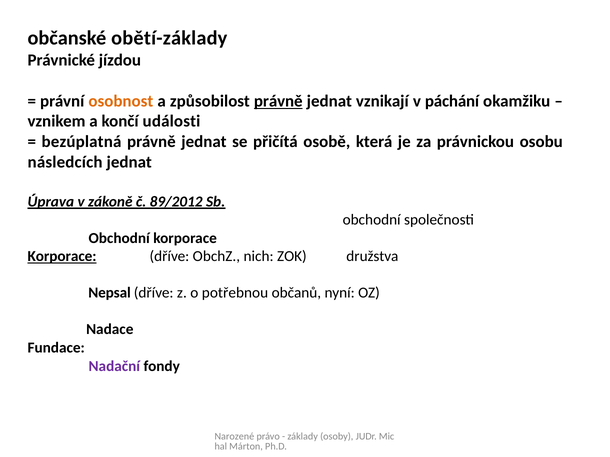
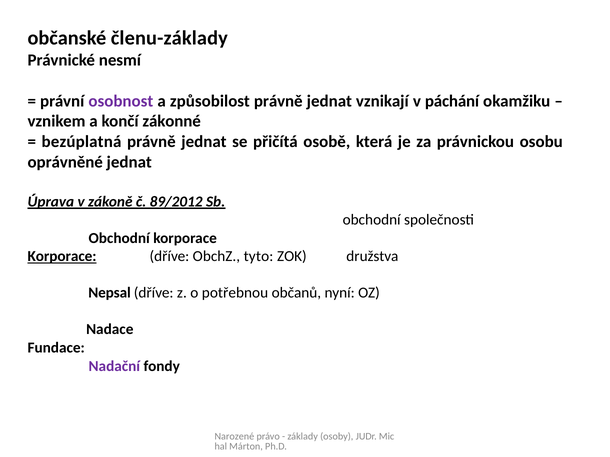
obětí-základy: obětí-základy -> členu-základy (169, 38)
jízdou: jízdou -> nesmí (120, 60)
osobnost colour: orange -> purple (121, 101)
právně underline: present -> none (278, 101)
události: události -> zákonné (172, 121)
následcích: následcích -> oprávněné (65, 162)
nich: nich -> tyto (259, 257)
